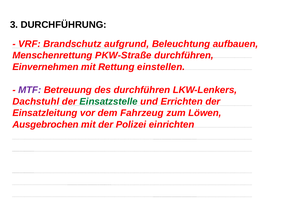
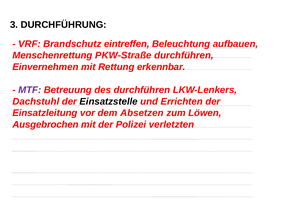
aufgrund: aufgrund -> eintreffen (127, 44)
einstellen: einstellen -> erkennbar (161, 67)
Einsatzstelle colour: green -> black (109, 101)
Fahrzeug: Fahrzeug -> Absetzen (142, 113)
einrichten: einrichten -> verletzten (172, 124)
